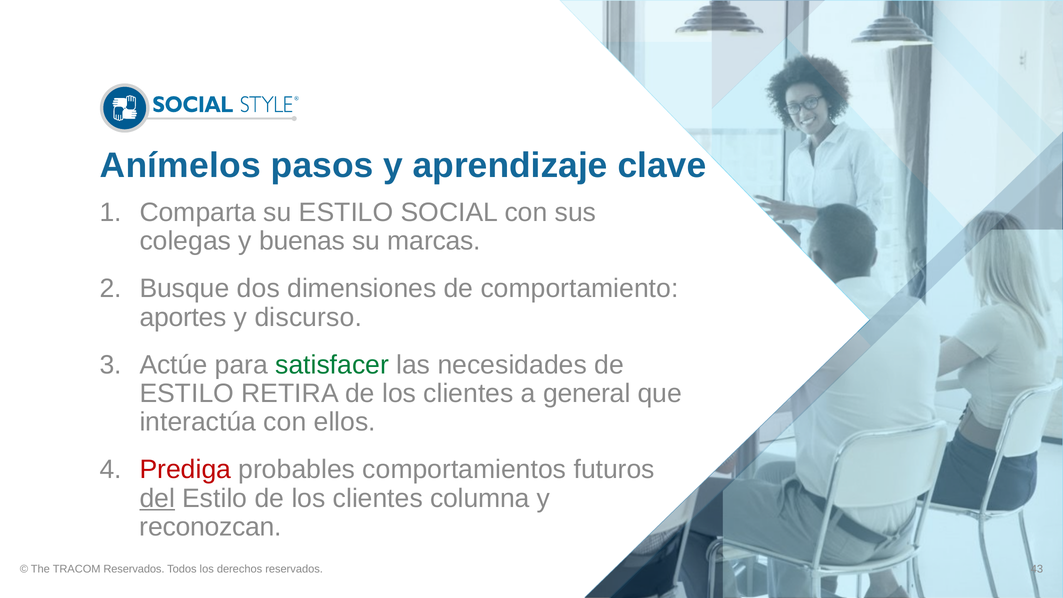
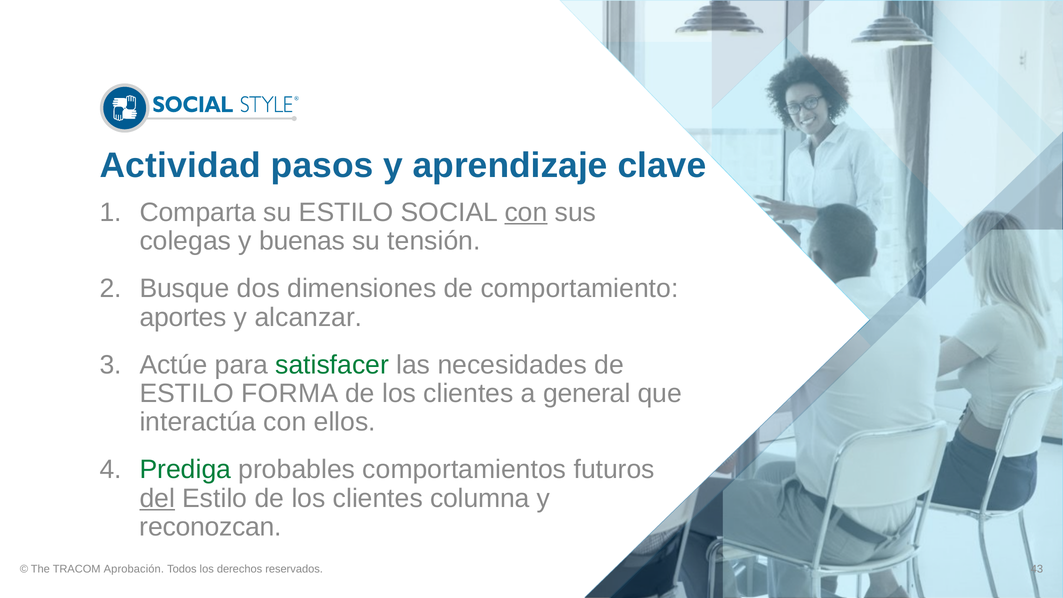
Anímelos: Anímelos -> Actividad (180, 166)
con underline: none -> present (526, 212)
marcas: marcas -> tensión (434, 241)
discurso: discurso -> alcanzar (308, 317)
RETIRA: RETIRA -> FORMA (290, 393)
Prediga colour: red -> green (185, 470)
TRACOM Reservados: Reservados -> Aprobación (134, 569)
